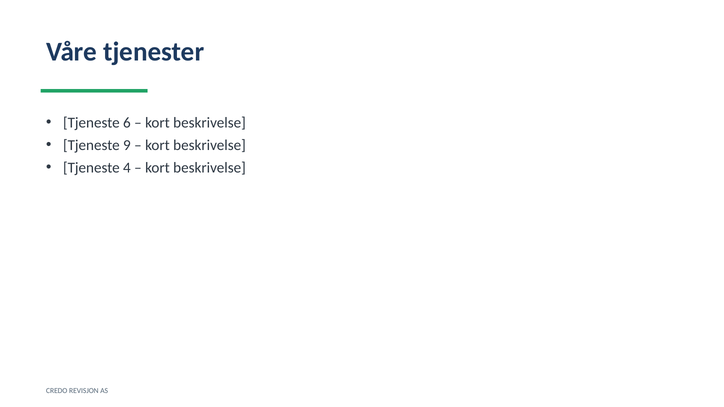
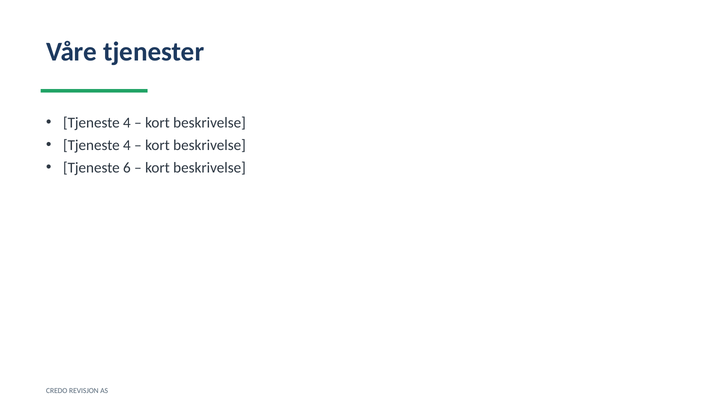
6: 6 -> 4 (127, 123)
9: 9 -> 4 (127, 145)
4: 4 -> 6 (127, 168)
